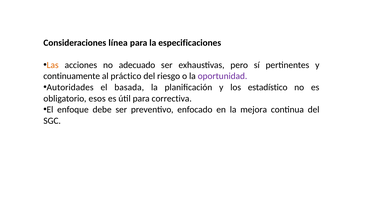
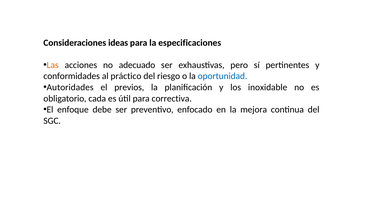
línea: línea -> ideas (118, 43)
continuamente: continuamente -> conformidades (72, 76)
oportunidad colour: purple -> blue (223, 76)
basada: basada -> previos (129, 87)
estadístico: estadístico -> inoxidable (268, 87)
esos: esos -> cada (97, 99)
